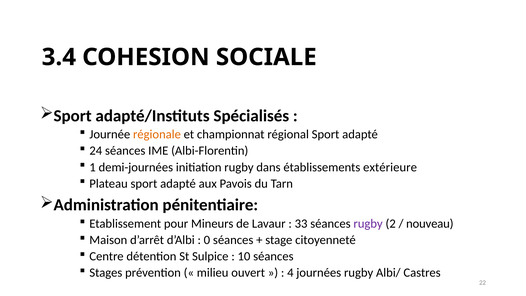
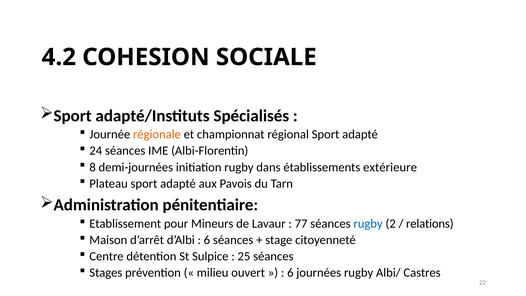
3.4: 3.4 -> 4.2 (59, 57)
1: 1 -> 8 (93, 167)
33: 33 -> 77 (301, 224)
rugby colour: purple -> blue (368, 224)
nouveau: nouveau -> relations (430, 224)
0: 0 -> 6 (207, 240)
10: 10 -> 25 (244, 256)
4: 4 -> 6 (290, 273)
